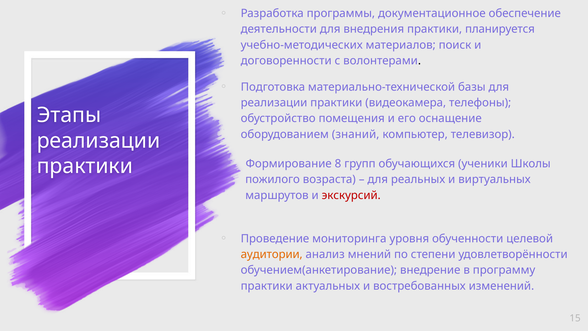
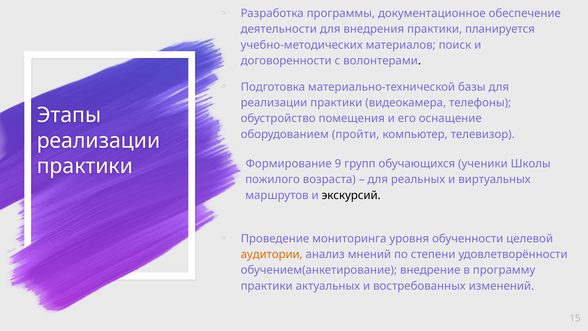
знаний: знаний -> пройти (356, 134)
8: 8 -> 9 (338, 164)
экскурсий colour: red -> black (351, 195)
